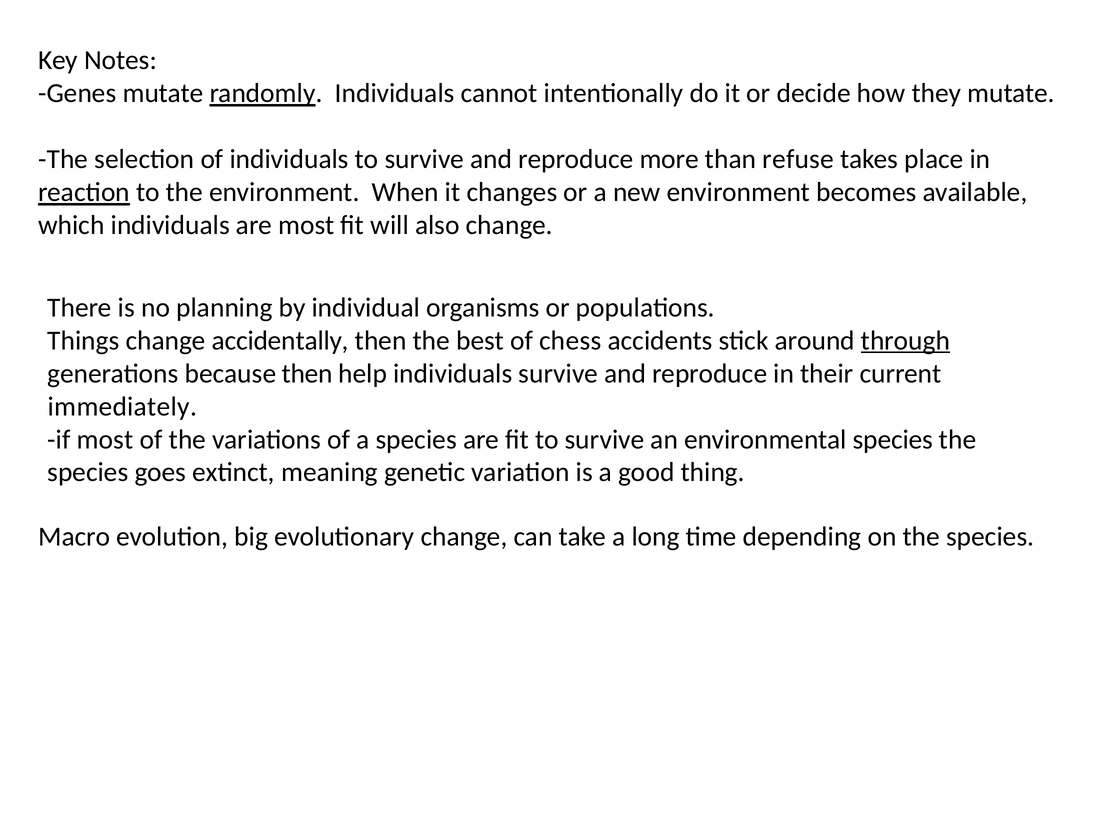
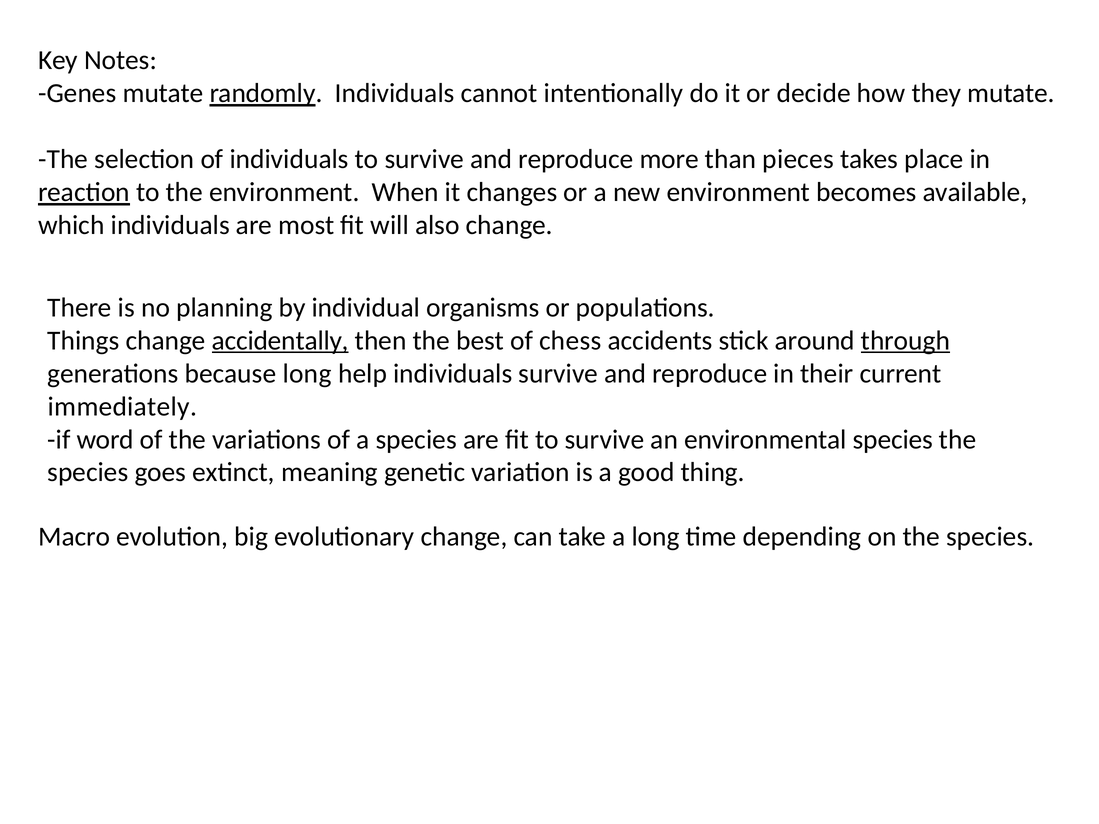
refuse: refuse -> pieces (798, 159)
accidentally underline: none -> present (280, 341)
because then: then -> long (307, 374)
if most: most -> word (105, 440)
